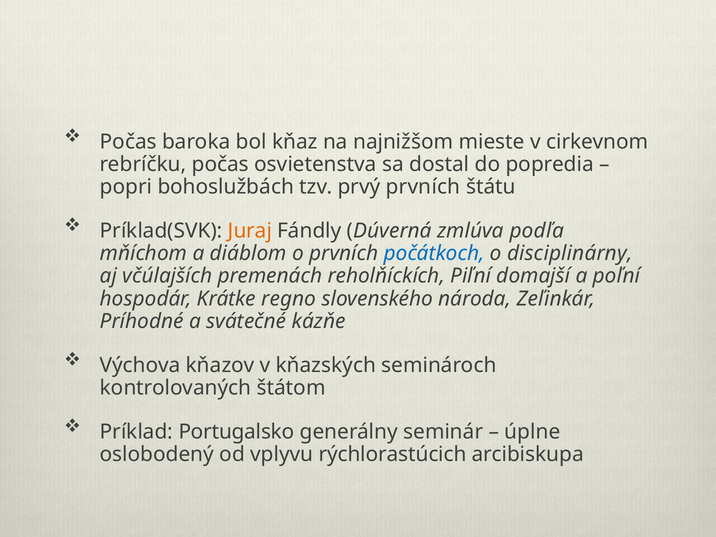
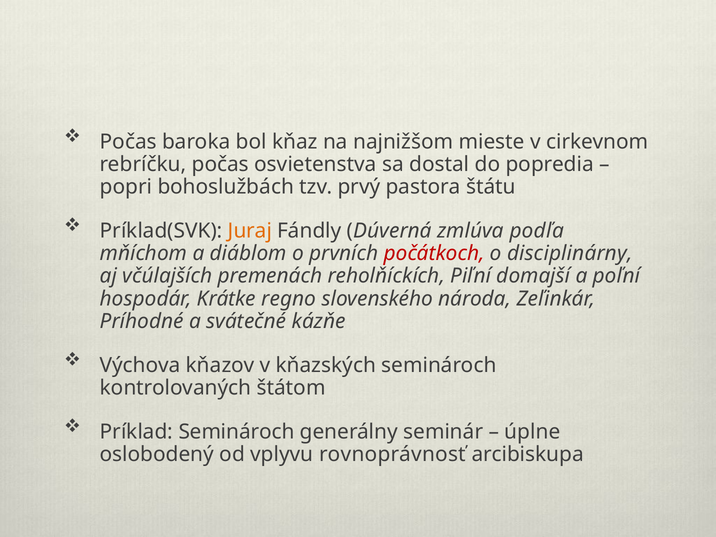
prvý prvních: prvních -> pastora (423, 187)
počátkoch colour: blue -> red (434, 254)
Príklad Portugalsko: Portugalsko -> Seminároch (236, 432)
rýchlorastúcich: rýchlorastúcich -> rovnoprávnosť (392, 454)
